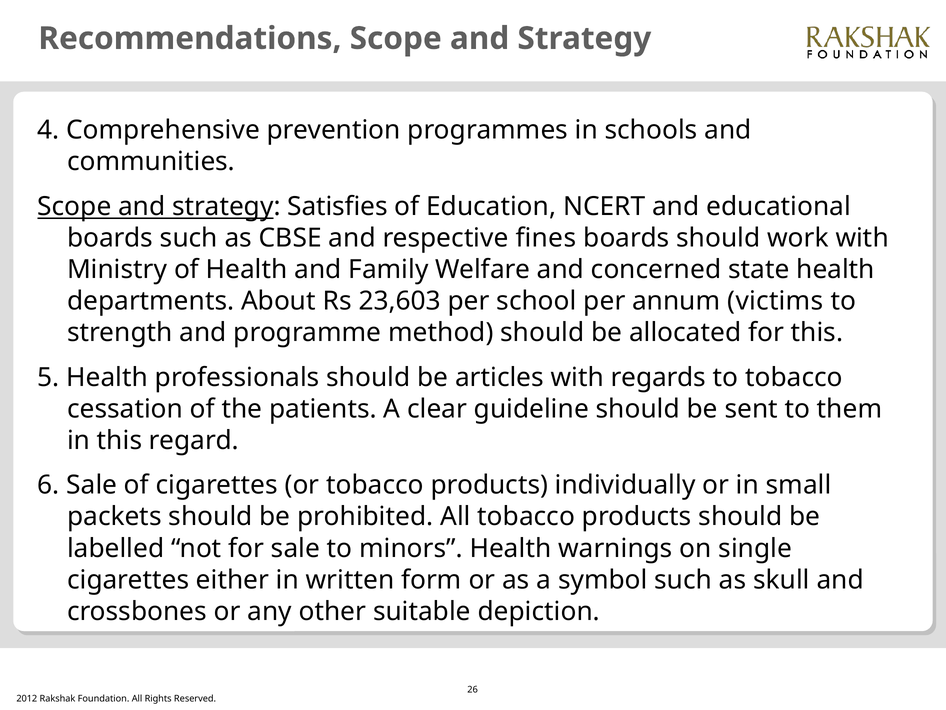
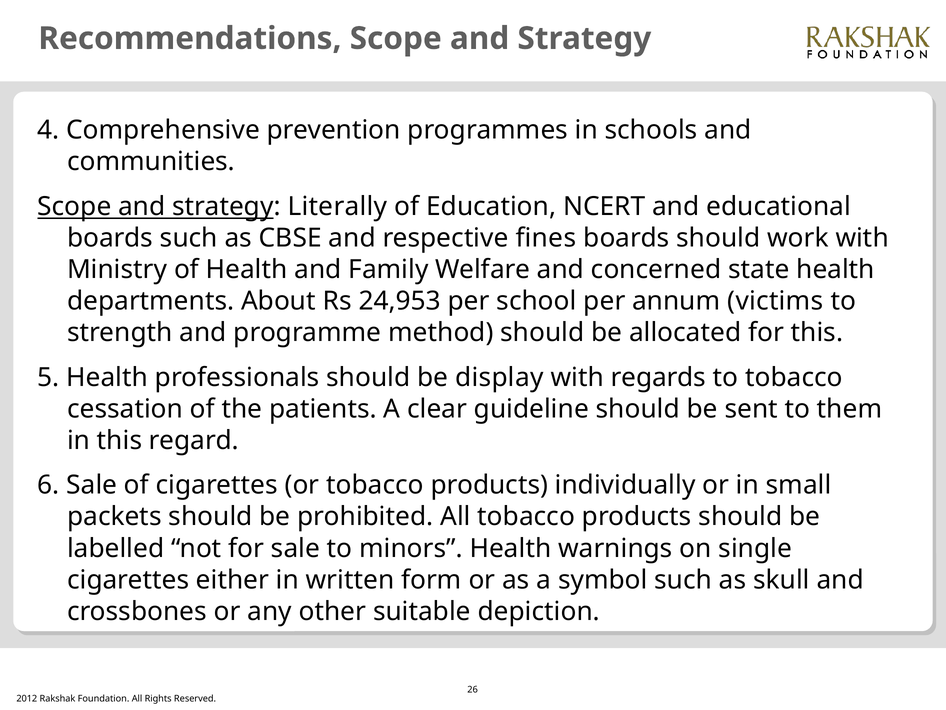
Satisfies: Satisfies -> Literally (337, 206)
23,603: 23,603 -> 24,953 (400, 301)
articles: articles -> display (499, 377)
